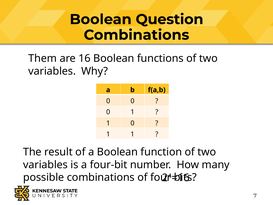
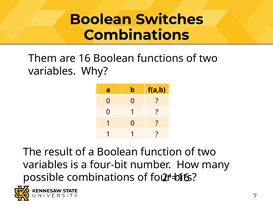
Question: Question -> Switches (170, 19)
